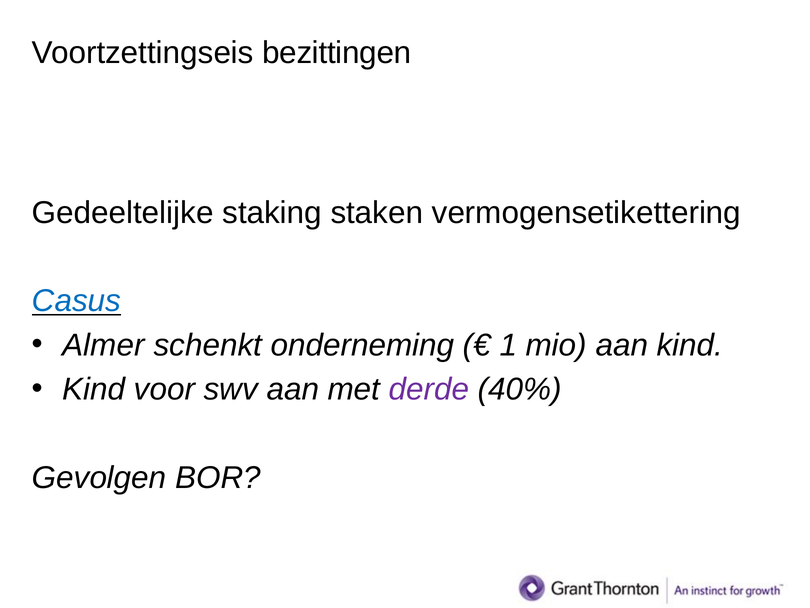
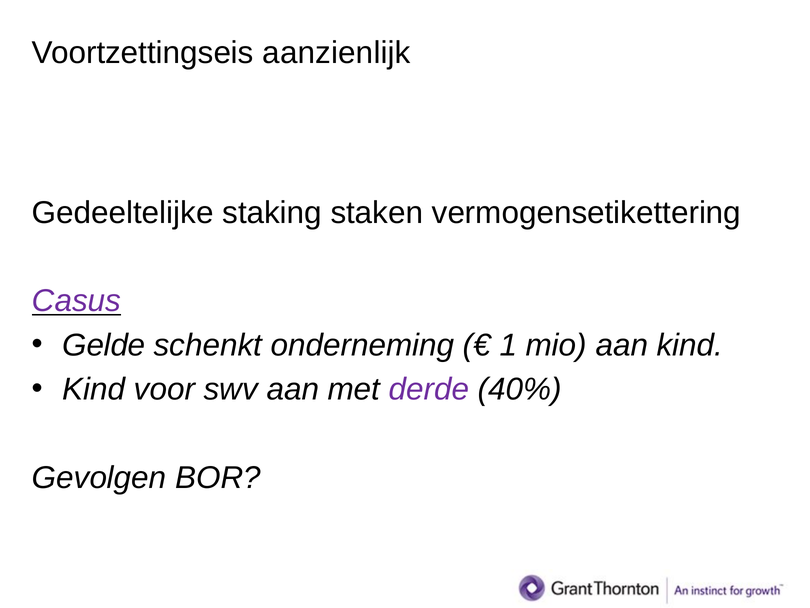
bezittingen: bezittingen -> aanzienlijk (337, 53)
Casus colour: blue -> purple (76, 301)
Almer: Almer -> Gelde (104, 345)
